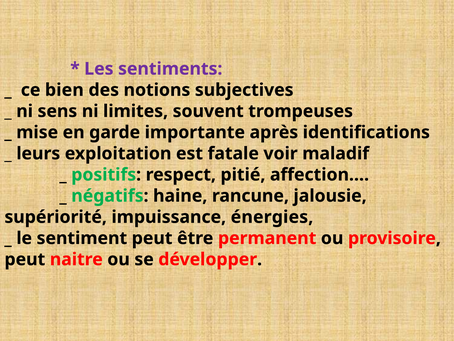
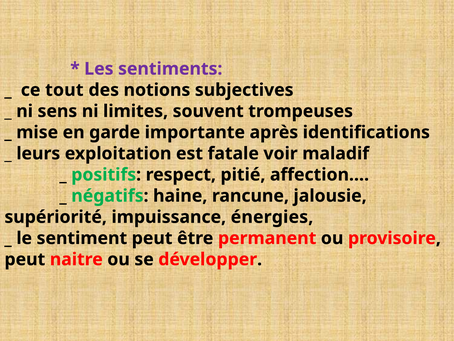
bien: bien -> tout (64, 90)
